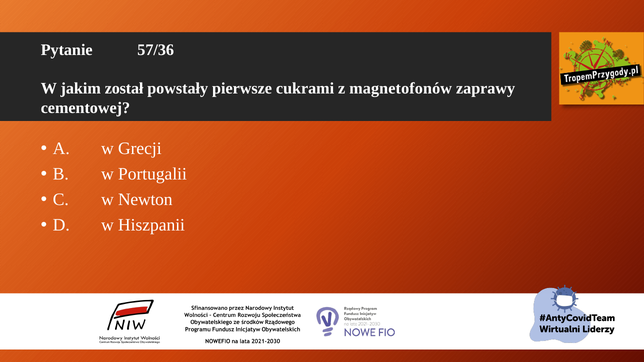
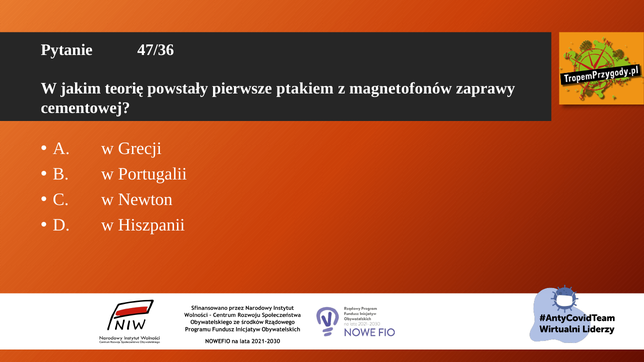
57/36: 57/36 -> 47/36 (156, 50)
został: został -> teorię (124, 89)
cukrami: cukrami -> ptakiem (305, 89)
